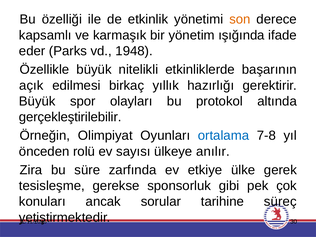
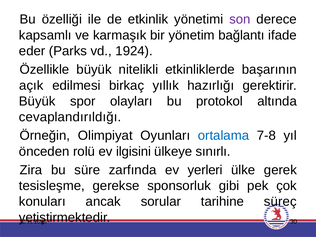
son colour: orange -> purple (240, 19)
ışığında: ışığında -> bağlantı (241, 35)
1948: 1948 -> 1924 (134, 51)
gerçekleştirilebilir: gerçekleştirilebilir -> cevaplandırıldığı (70, 117)
sayısı: sayısı -> ilgisini (133, 151)
anılır: anılır -> sınırlı (213, 151)
etkiye: etkiye -> yerleri (205, 170)
